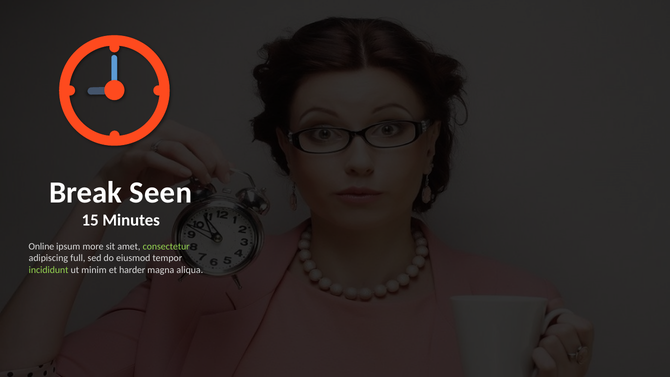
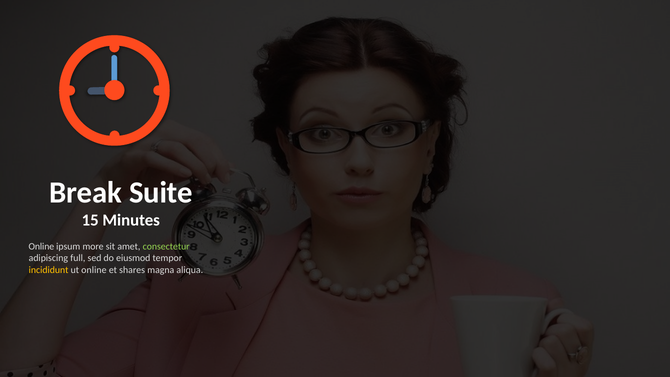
Seen: Seen -> Suite (161, 192)
incididunt colour: light green -> yellow (49, 270)
ut minim: minim -> online (94, 270)
harder: harder -> shares (132, 270)
